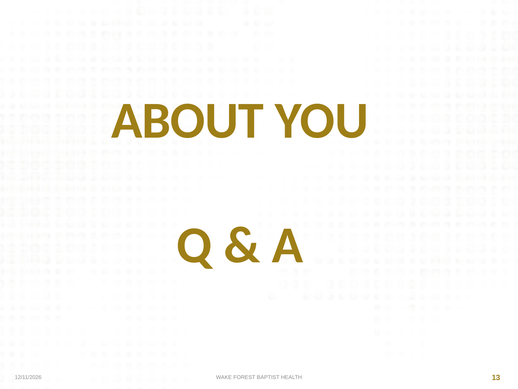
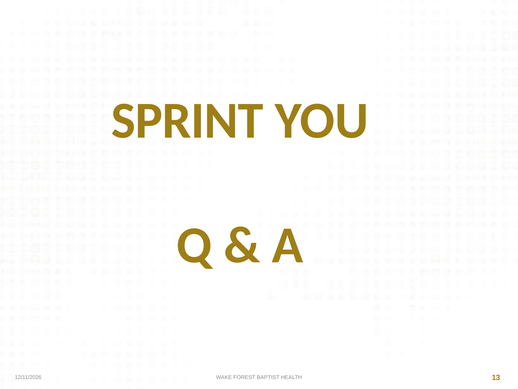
ABOUT: ABOUT -> SPRINT (187, 121)
